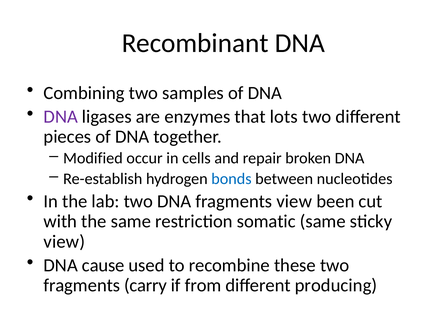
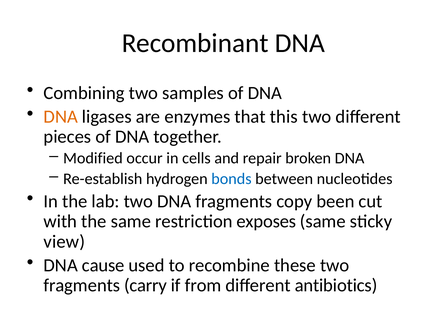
DNA colour: purple -> orange (61, 117)
lots: lots -> this (284, 117)
fragments view: view -> copy (294, 202)
somatic: somatic -> exposes (266, 222)
producing: producing -> antibiotics (336, 286)
